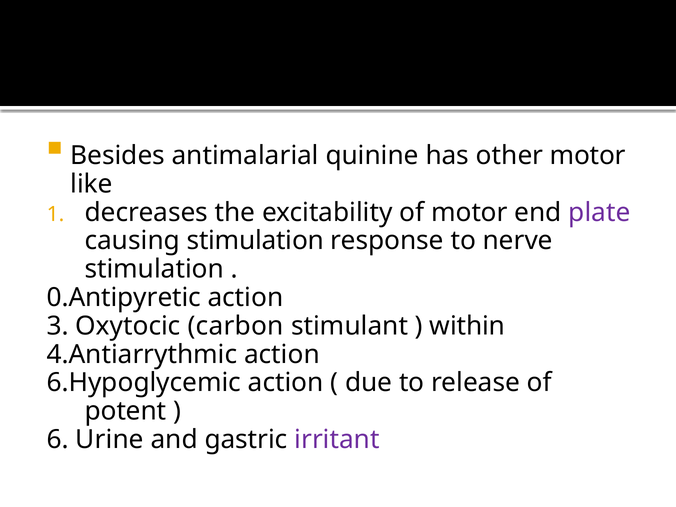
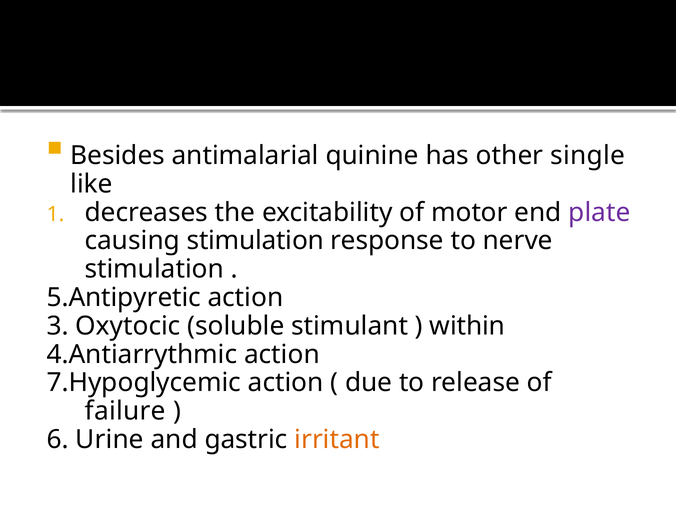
other motor: motor -> single (588, 156)
0.Antipyretic: 0.Antipyretic -> 5.Antipyretic (124, 298)
carbon: carbon -> soluble (236, 326)
6.Hypoglycemic: 6.Hypoglycemic -> 7.Hypoglycemic (144, 383)
potent: potent -> failure (125, 411)
irritant colour: purple -> orange (337, 440)
